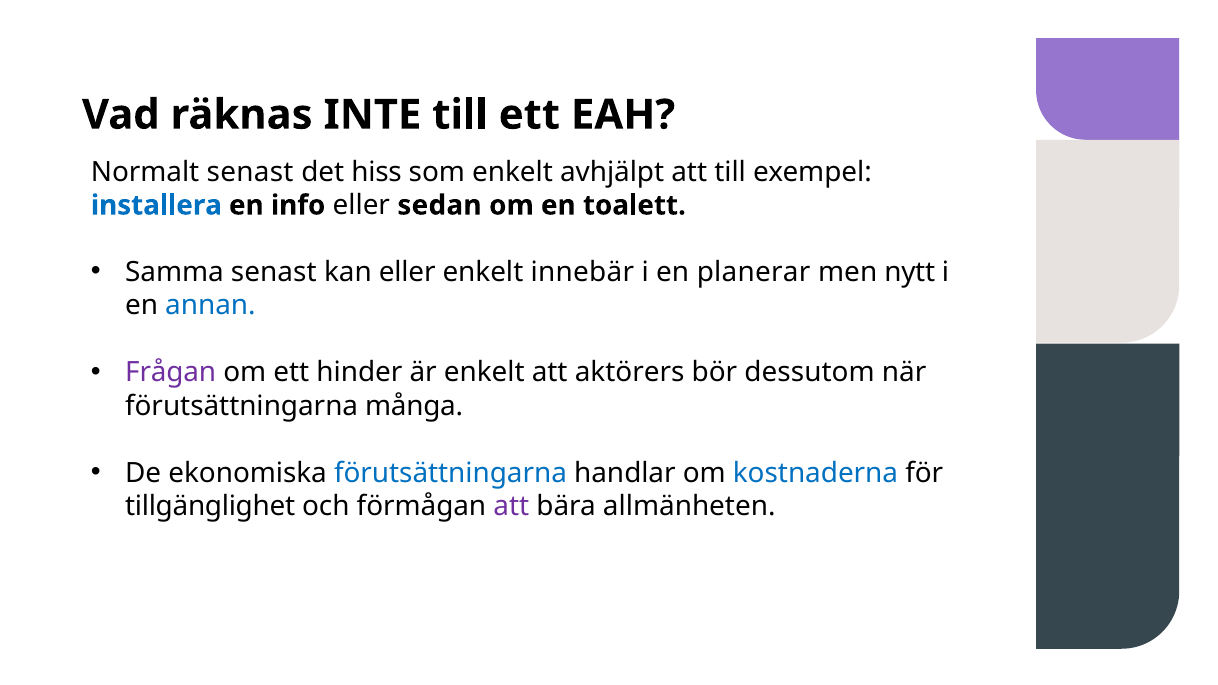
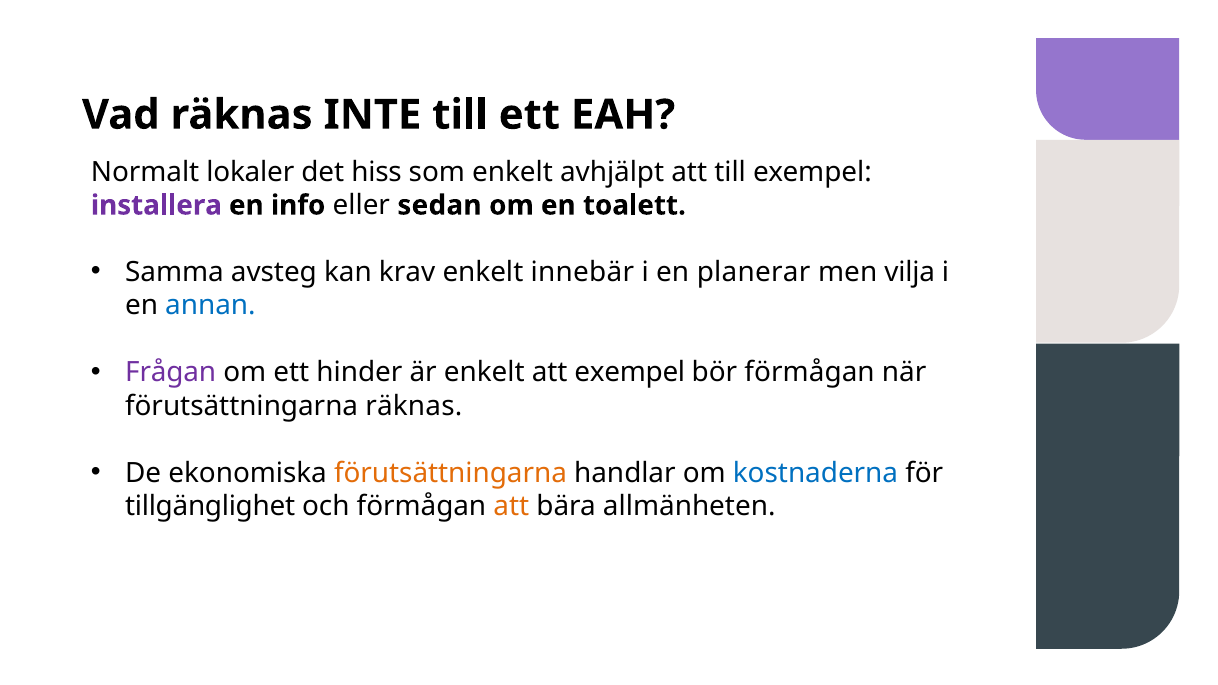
Normalt senast: senast -> lokaler (250, 172)
installera colour: blue -> purple (156, 205)
Samma senast: senast -> avsteg (274, 272)
kan eller: eller -> krav (407, 272)
nytt: nytt -> vilja (910, 272)
att aktörers: aktörers -> exempel (630, 373)
bör dessutom: dessutom -> förmågan (810, 373)
förutsättningarna många: många -> räknas (414, 406)
förutsättningarna colour: blue -> orange (450, 473)
att colour: purple -> orange (511, 507)
